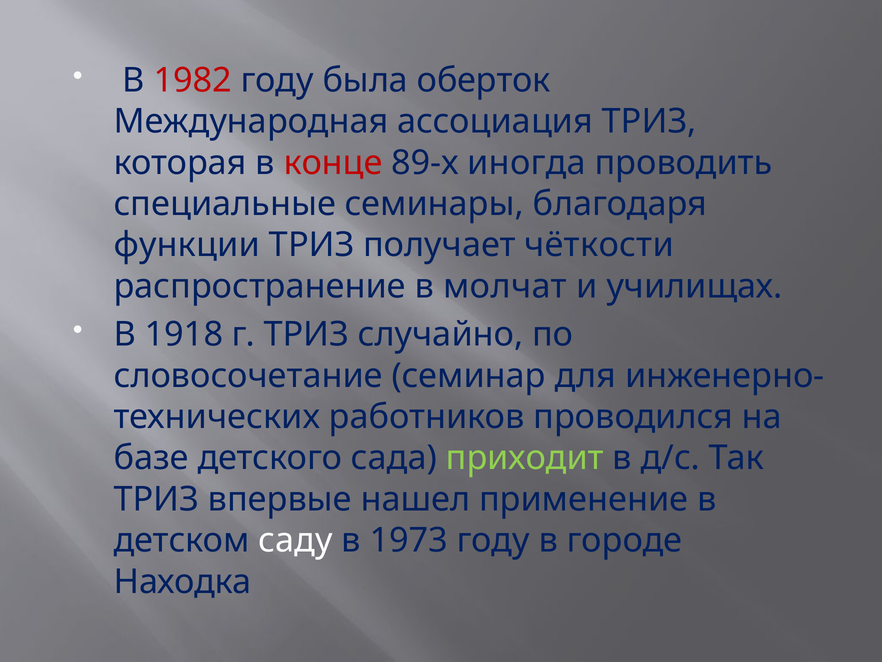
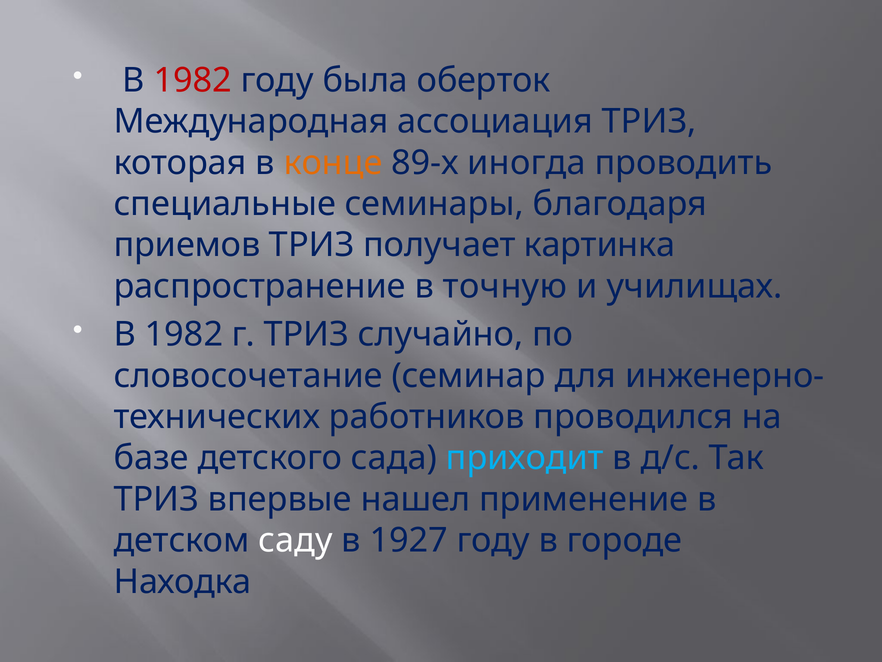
конце colour: red -> orange (333, 163)
функции: функции -> приемов (187, 245)
чёткости: чёткости -> картинка (599, 245)
молчат: молчат -> точную (505, 286)
1918: 1918 -> 1982 (184, 334)
приходит colour: light green -> light blue (525, 458)
1973: 1973 -> 1927 (409, 540)
